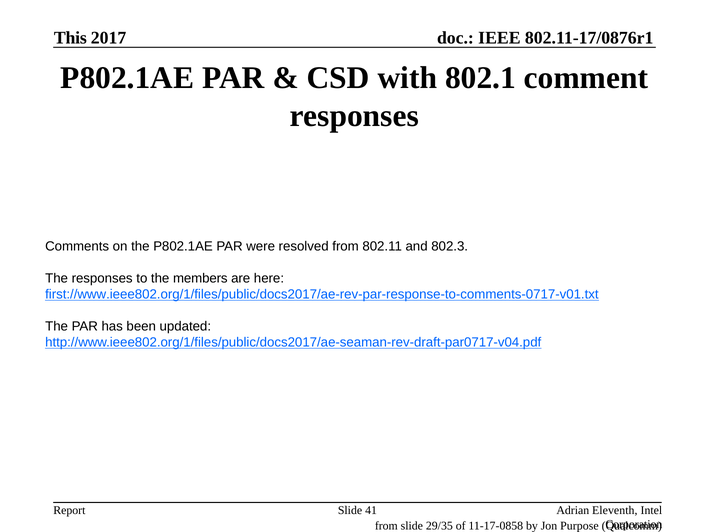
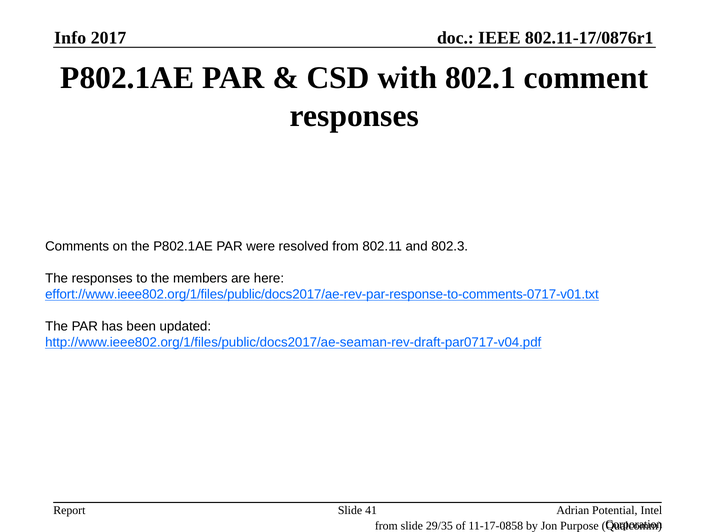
This: This -> Info (70, 38)
first://www.ieee802.org/1/files/public/docs2017/ae-rev-par-response-to-comments-0717-v01.txt: first://www.ieee802.org/1/files/public/docs2017/ae-rev-par-response-to-comments-0717-v01.txt -> effort://www.ieee802.org/1/files/public/docs2017/ae-rev-par-response-to-comments-0717-v01.txt (322, 294)
Eleventh: Eleventh -> Potential (615, 510)
